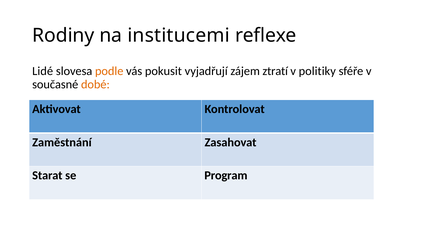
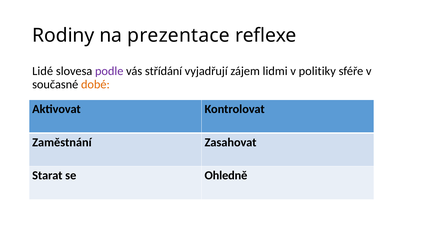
institucemi: institucemi -> prezentace (179, 35)
podle colour: orange -> purple (109, 71)
pokusit: pokusit -> střídání (163, 71)
ztratí: ztratí -> lidmi (275, 71)
Program: Program -> Ohledně (226, 176)
